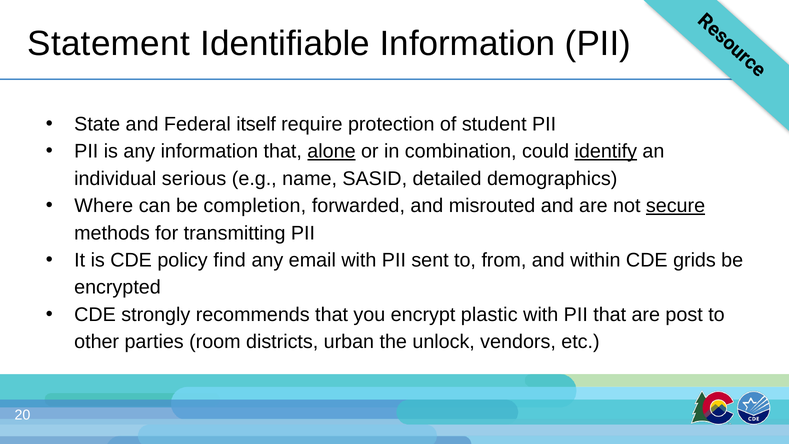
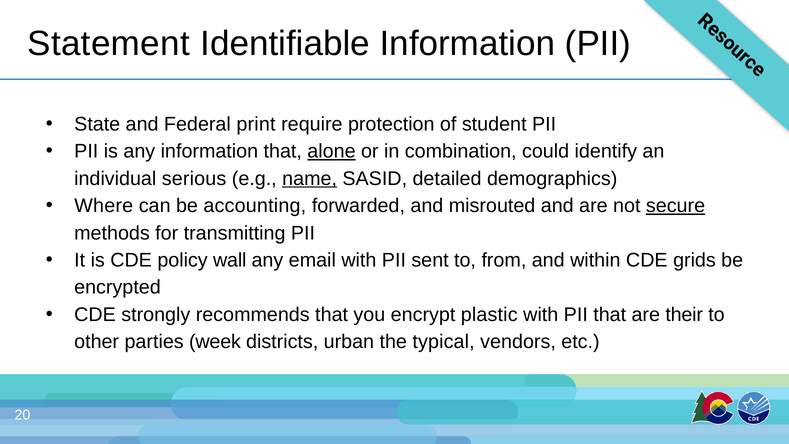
itself: itself -> print (256, 124)
identify underline: present -> none (606, 151)
name underline: none -> present (310, 179)
completion: completion -> accounting (255, 206)
find: find -> wall (230, 260)
post: post -> their (684, 315)
room: room -> week (215, 342)
unlock: unlock -> typical (444, 342)
